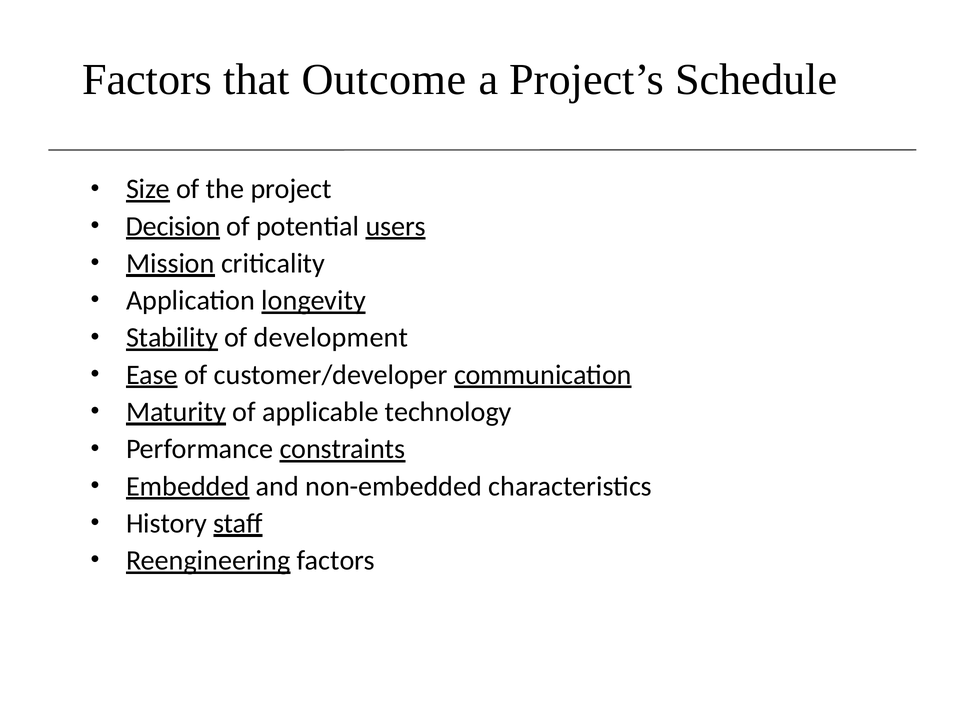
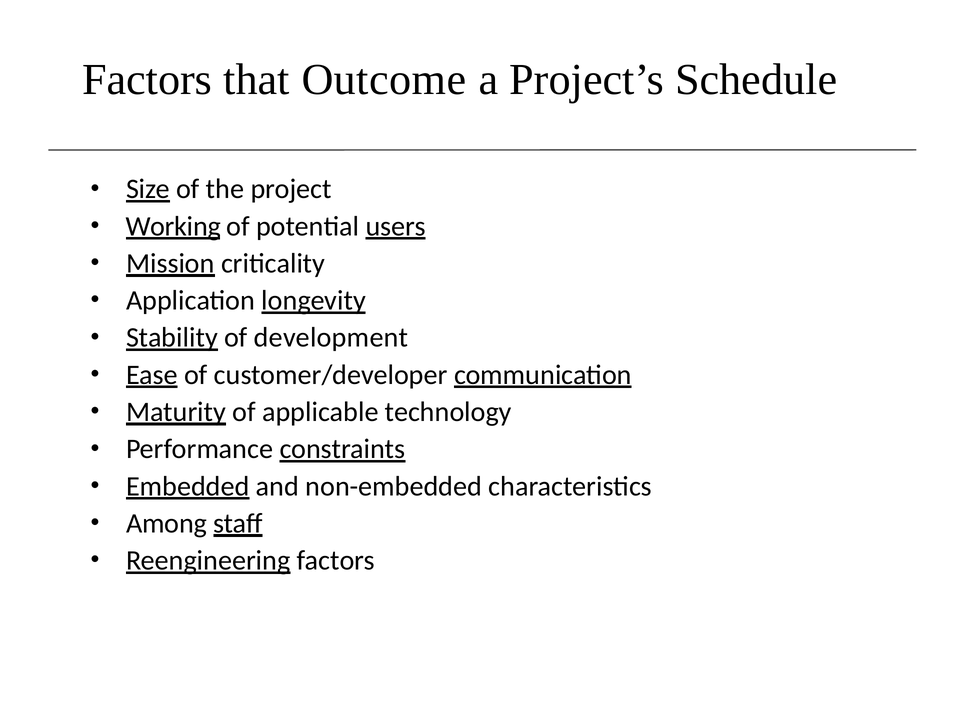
Decision: Decision -> Working (173, 226)
History: History -> Among (167, 523)
